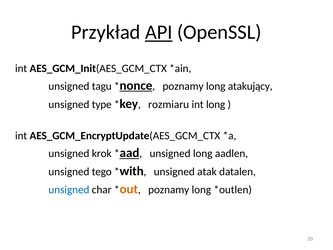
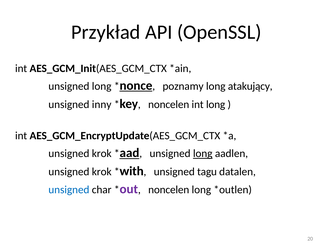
API underline: present -> none (159, 32)
tagu: tagu -> long (102, 86)
type: type -> inny (102, 104)
rozmiaru: rozmiaru -> noncelen (169, 104)
long underline: none -> present (203, 153)
tego: tego -> krok (102, 172)
atak: atak -> tagu (207, 172)
out colour: orange -> purple (129, 189)
poznamy: poznamy -> noncelen (169, 190)
